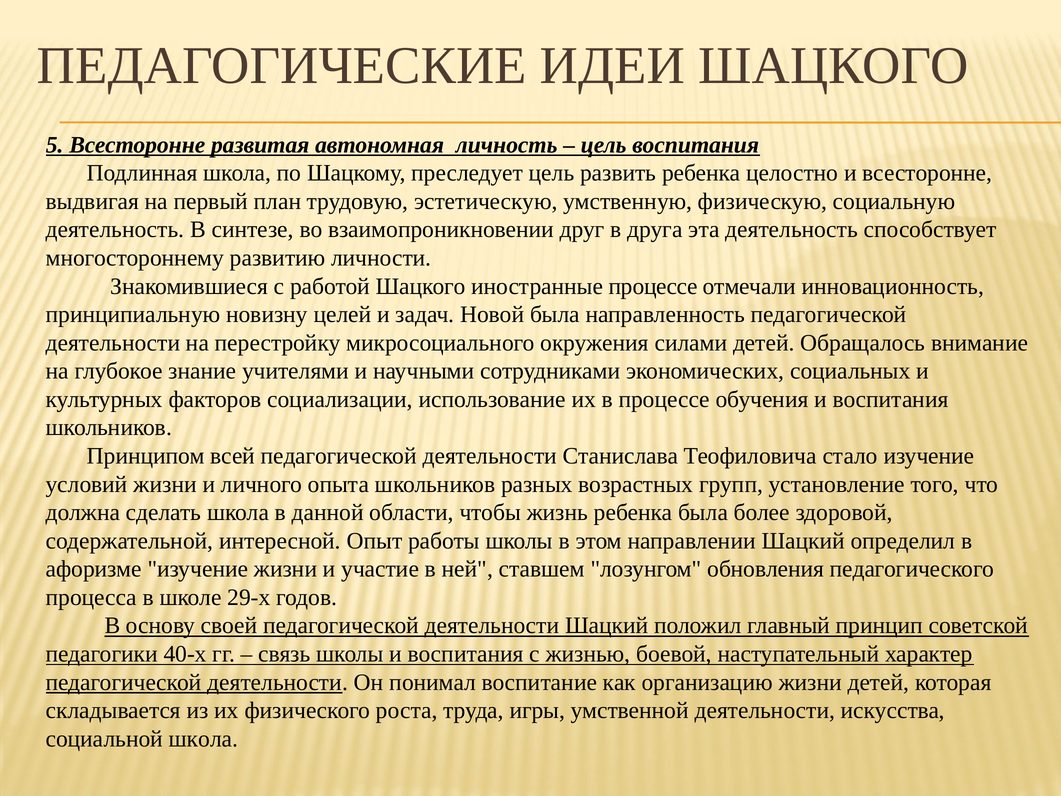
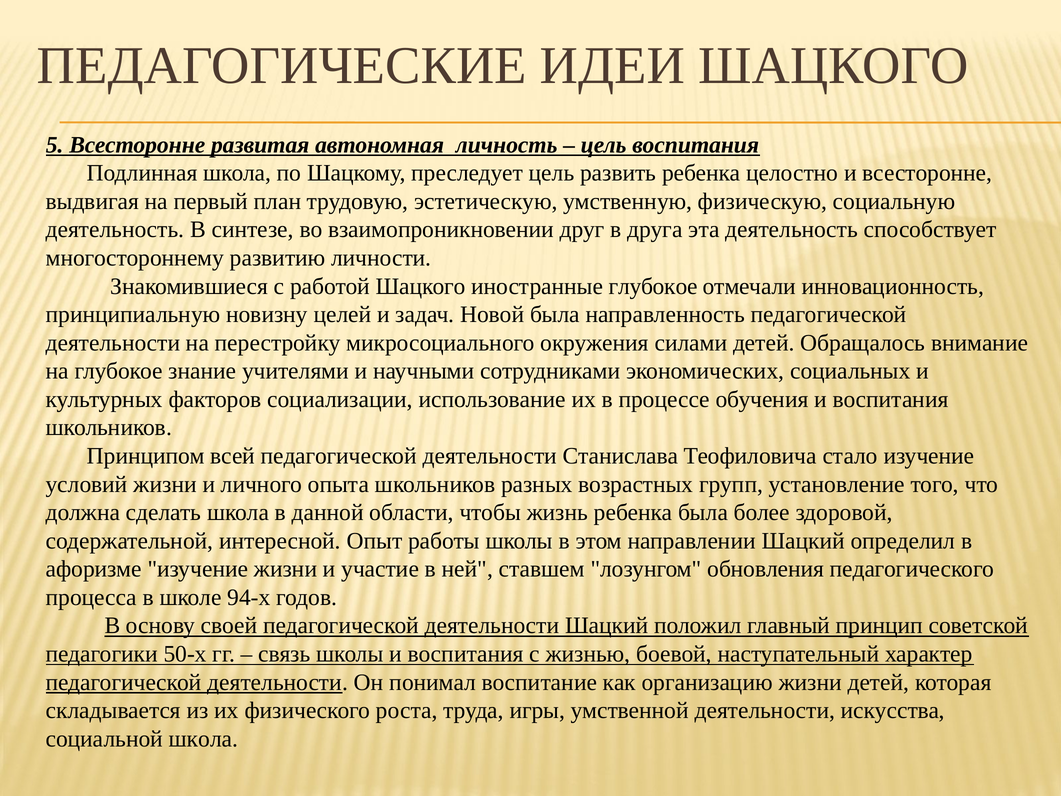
иностранные процессе: процессе -> глубокое (653, 286)
29-х: 29-х -> 94-х (249, 597)
40-х: 40-х -> 50-х (185, 654)
